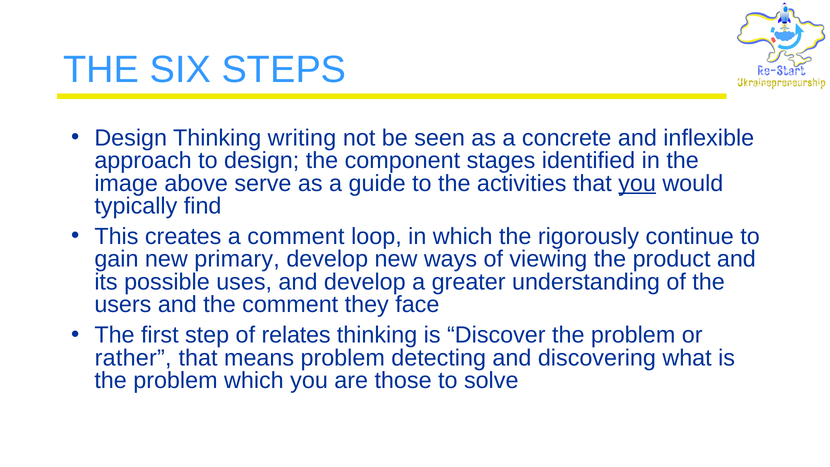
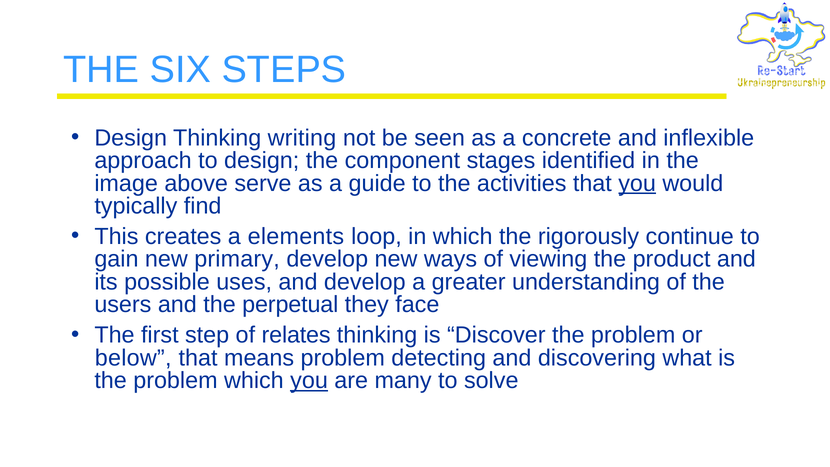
a comment: comment -> elements (296, 236)
the comment: comment -> perpetual (290, 305)
rather: rather -> below (133, 358)
you underline: none -> present (309, 381)
those: those -> many (403, 381)
